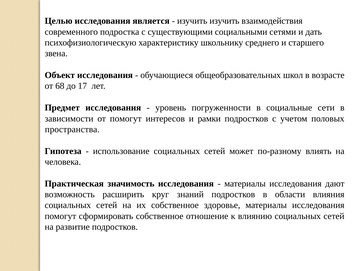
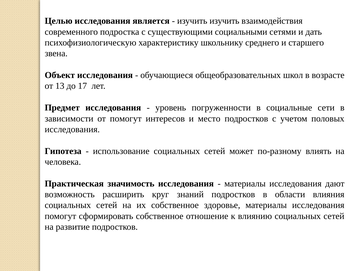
68: 68 -> 13 (60, 86)
рамки: рамки -> место (209, 118)
пространства: пространства -> исследования (72, 129)
